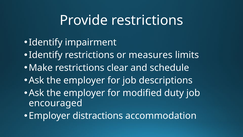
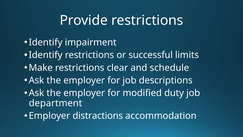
measures: measures -> successful (151, 55)
encouraged: encouraged -> department (55, 103)
